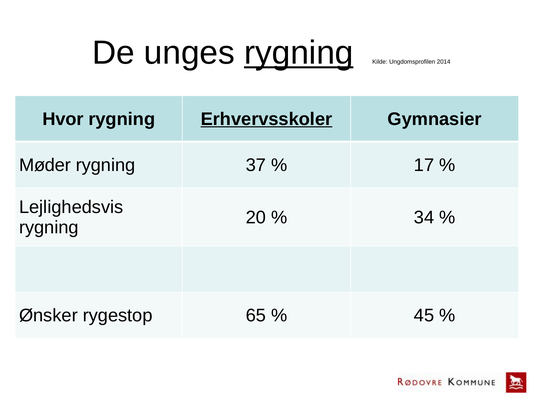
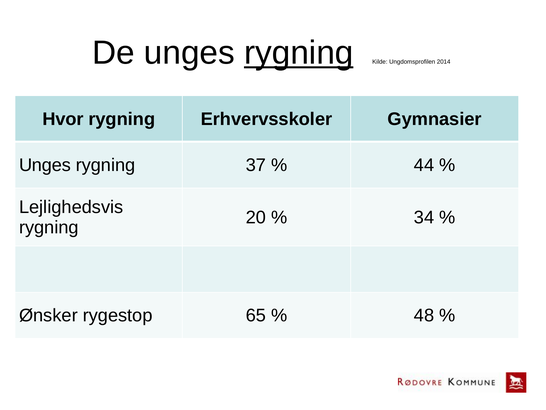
Erhvervsskoler underline: present -> none (267, 119)
Møder: Møder -> Unges (45, 165)
17: 17 -> 44 (424, 165)
45: 45 -> 48 (424, 315)
